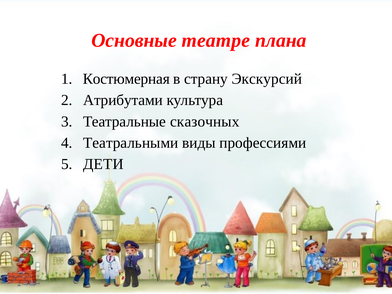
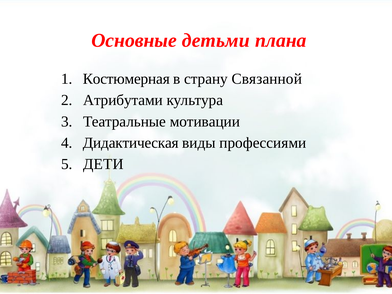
театре: театре -> детьми (216, 40)
Экскурсий: Экскурсий -> Связанной (267, 79)
сказочных: сказочных -> мотивации (205, 122)
Театральными: Театральными -> Дидактическая (131, 143)
